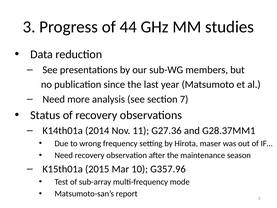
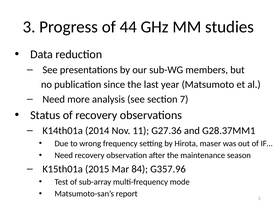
10: 10 -> 84 (140, 169)
